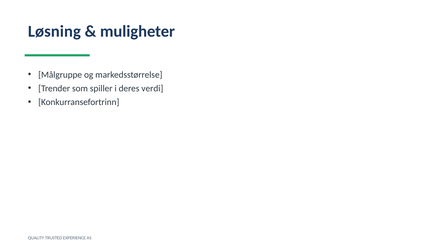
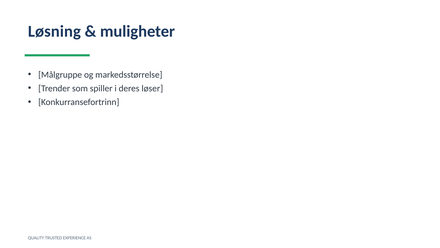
verdi: verdi -> løser (152, 88)
